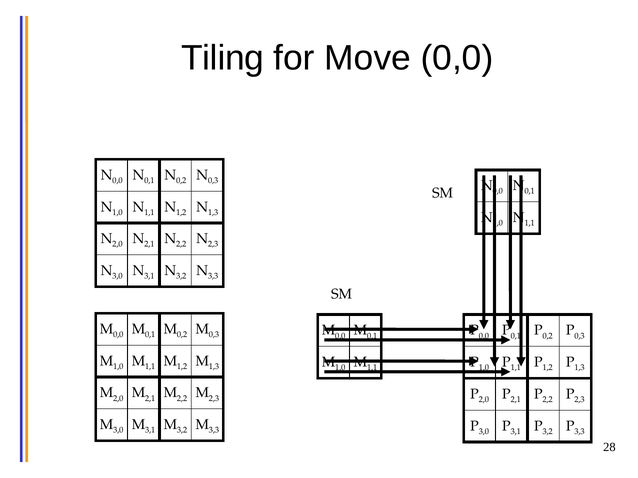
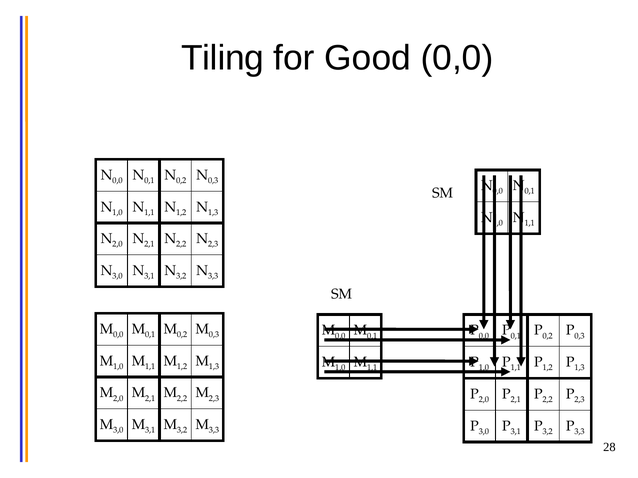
Move: Move -> Good (368, 58)
